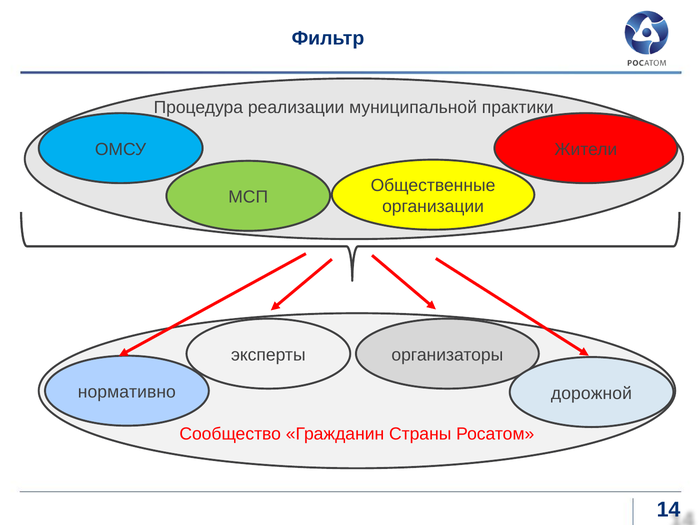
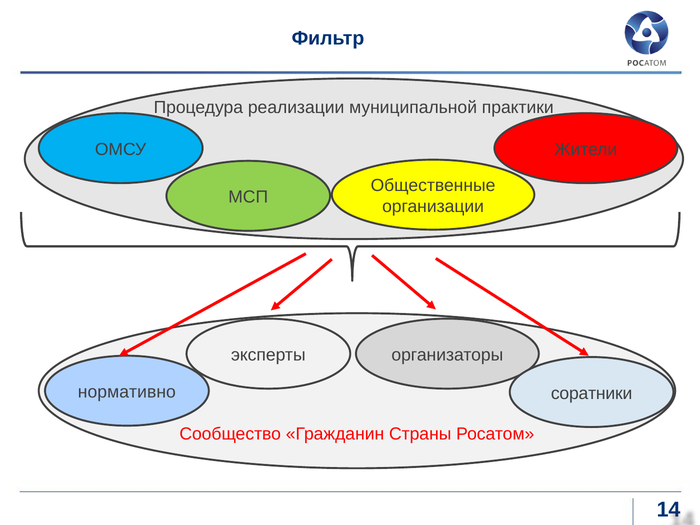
дорожной: дорожной -> соратники (592, 393)
